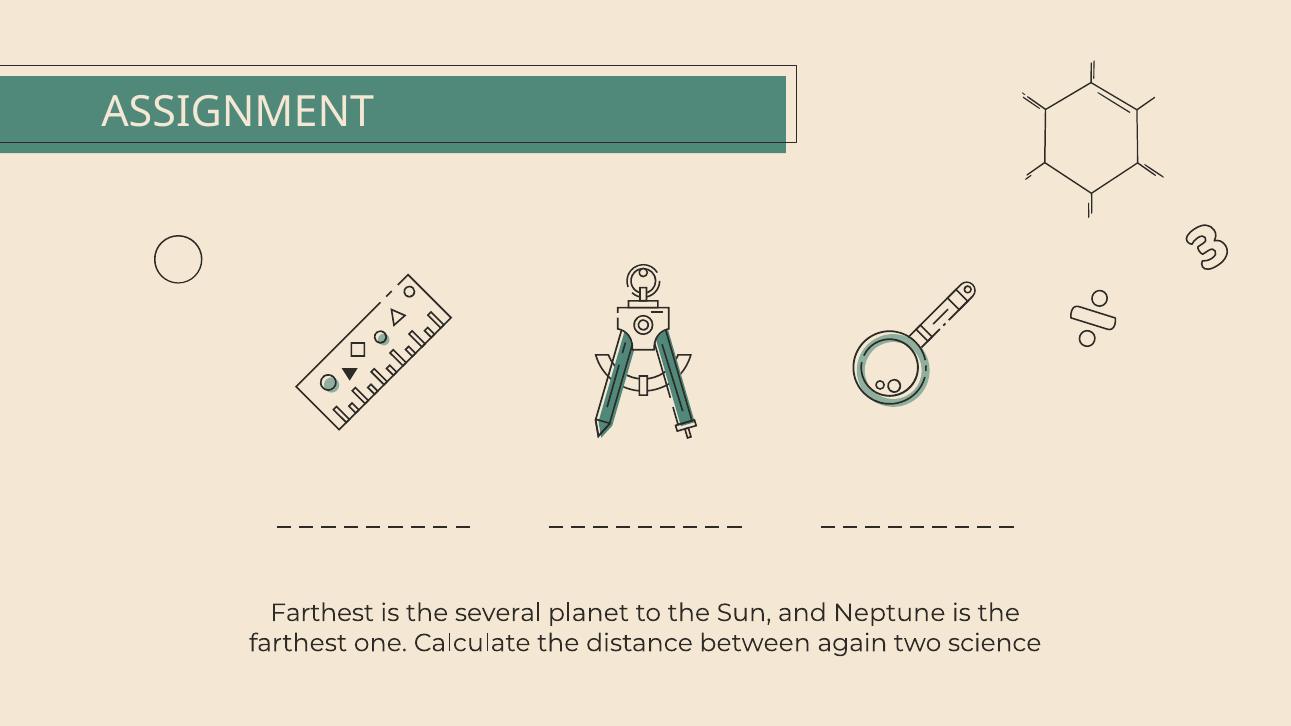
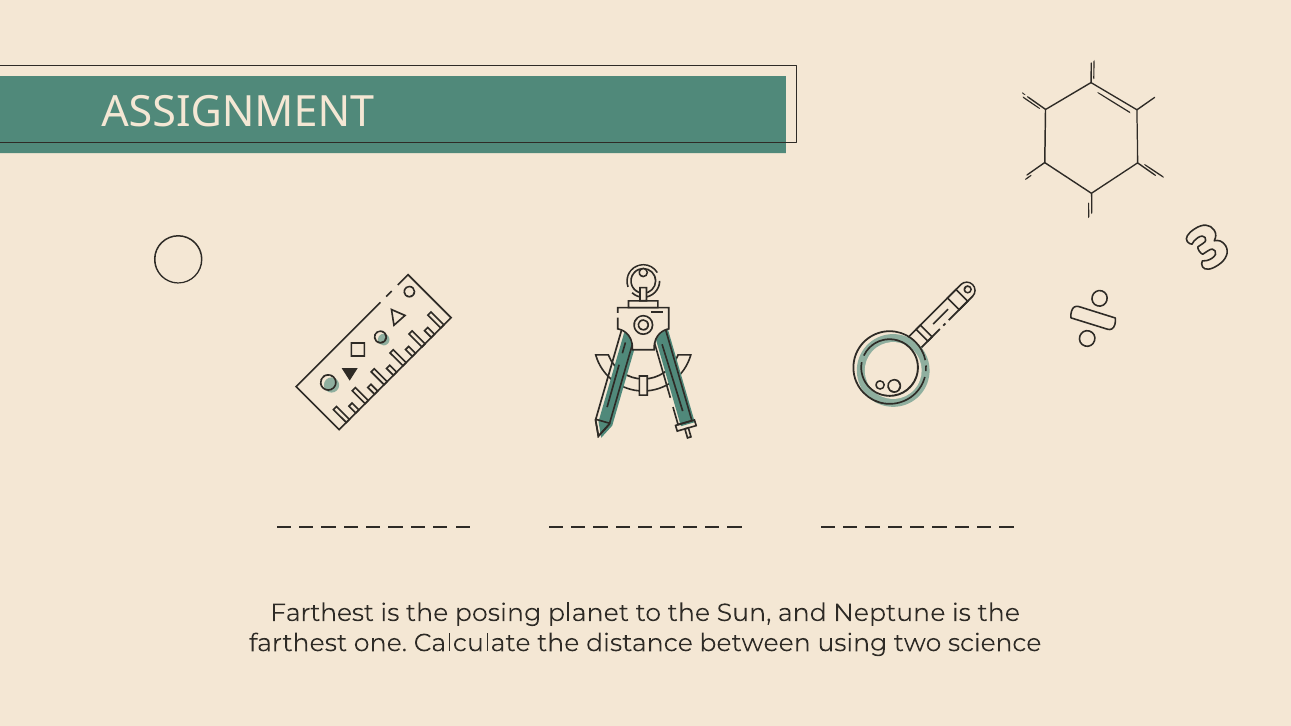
several: several -> posing (498, 613)
again: again -> using (852, 643)
